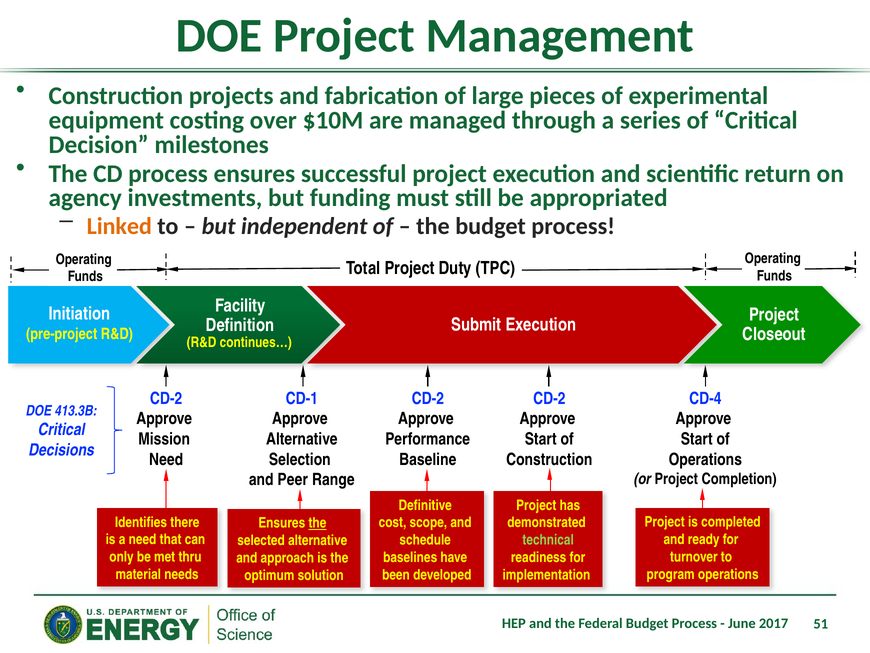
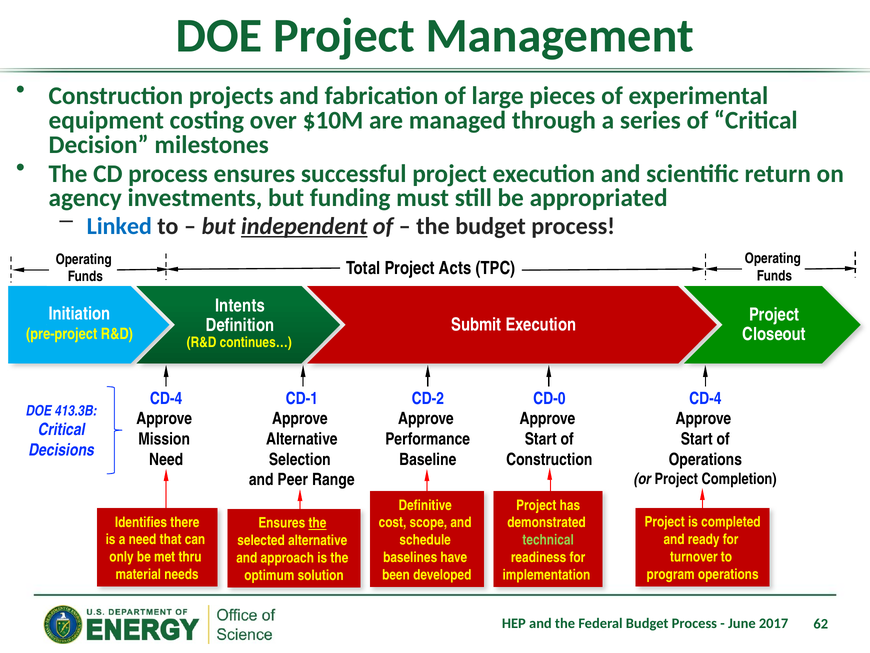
Linked colour: orange -> blue (119, 226)
independent underline: none -> present (304, 226)
Duty: Duty -> Acts (455, 268)
Facility: Facility -> Intents (240, 305)
CD-2: CD-2 -> CD-4 (166, 398)
CD-2: CD-2 -> CD-0 (549, 398)
51: 51 -> 62 (821, 623)
